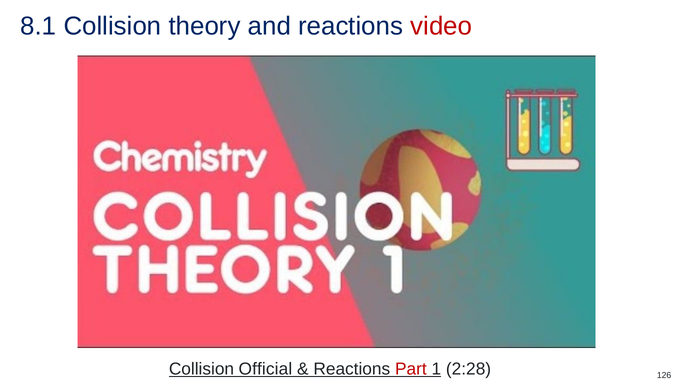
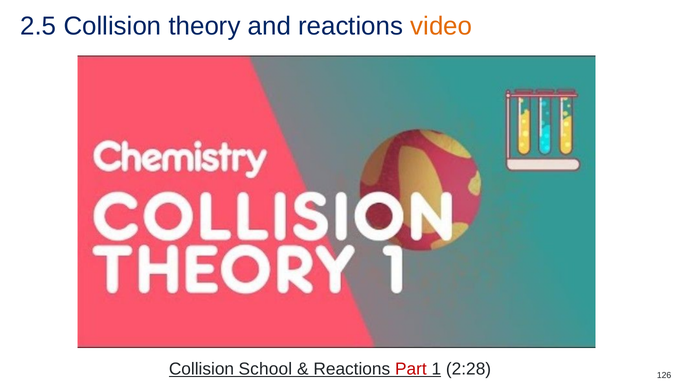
8.1: 8.1 -> 2.5 (38, 26)
video colour: red -> orange (441, 26)
Official: Official -> School (265, 368)
